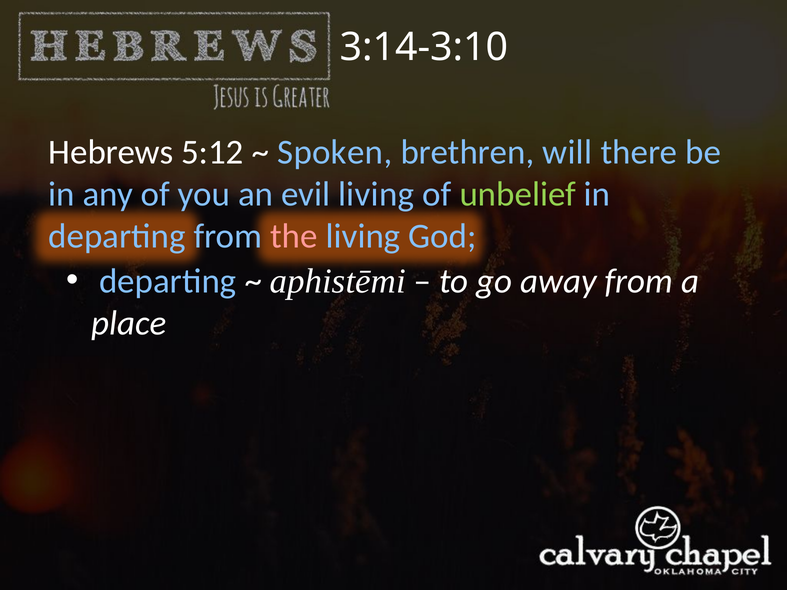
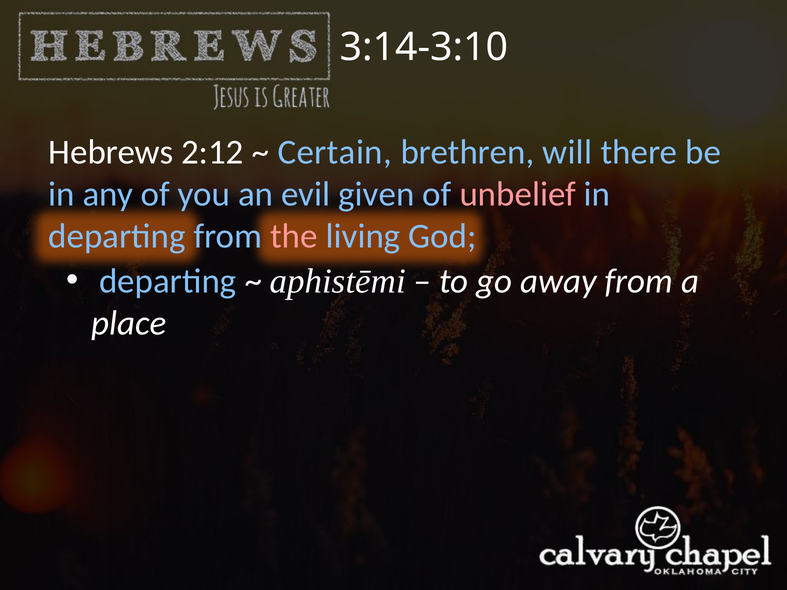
5:12: 5:12 -> 2:12 (212, 152)
Spoken: Spoken -> Certain (335, 152)
evil living: living -> given (376, 194)
unbelief colour: light green -> pink (518, 194)
